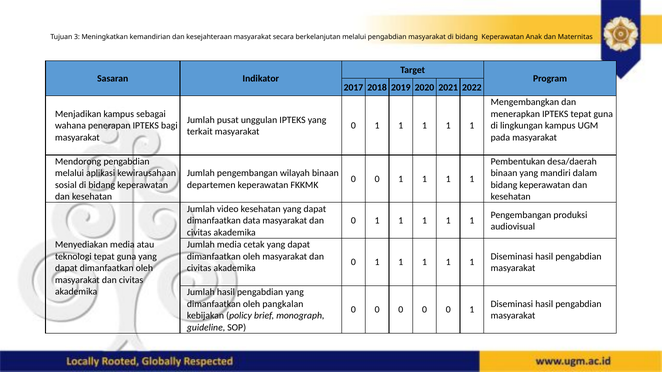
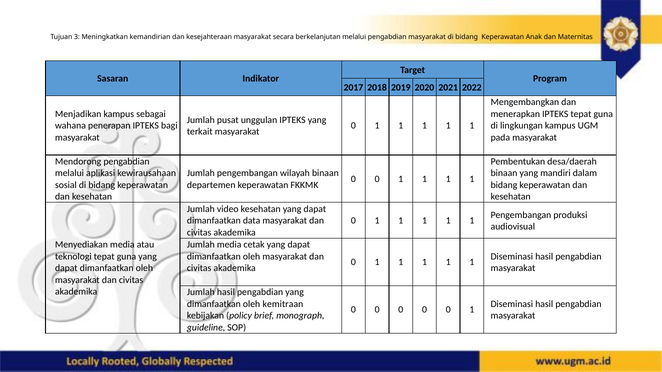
pangkalan: pangkalan -> kemitraan (283, 304)
